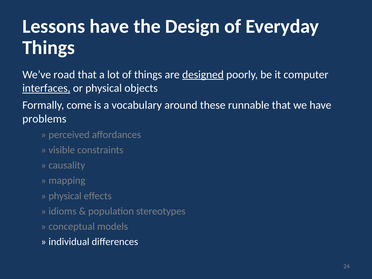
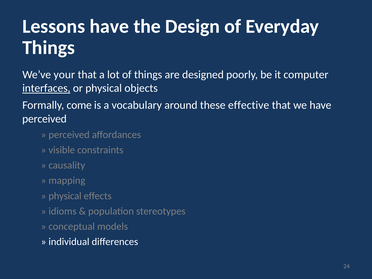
road: road -> your (64, 75)
designed underline: present -> none (203, 75)
runnable: runnable -> effective (249, 105)
problems: problems -> perceived (44, 119)
